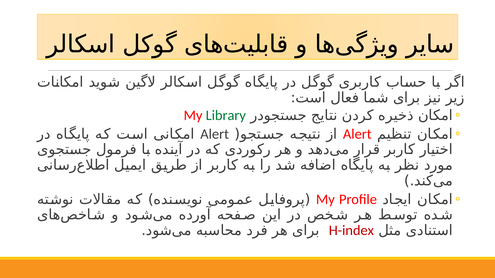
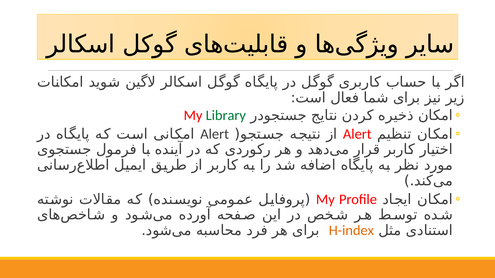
H-index colour: red -> orange (351, 231)
